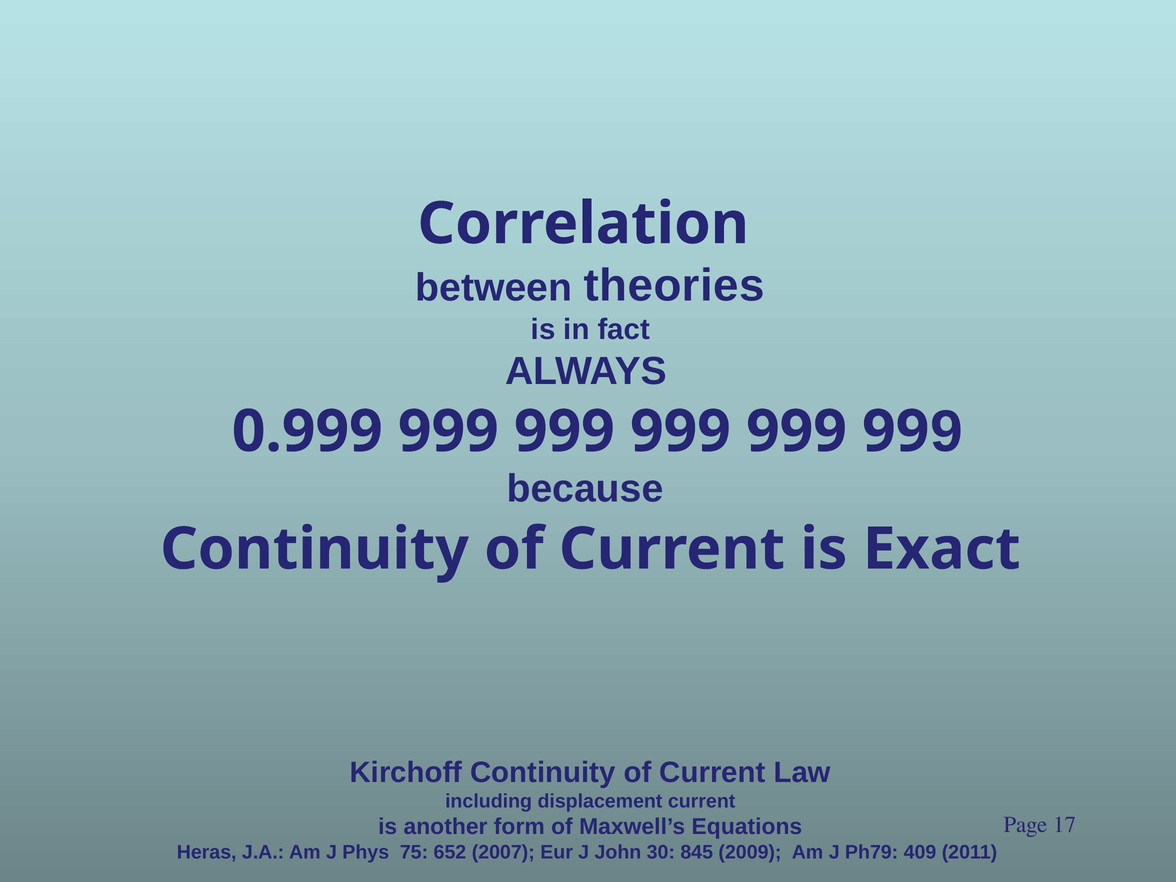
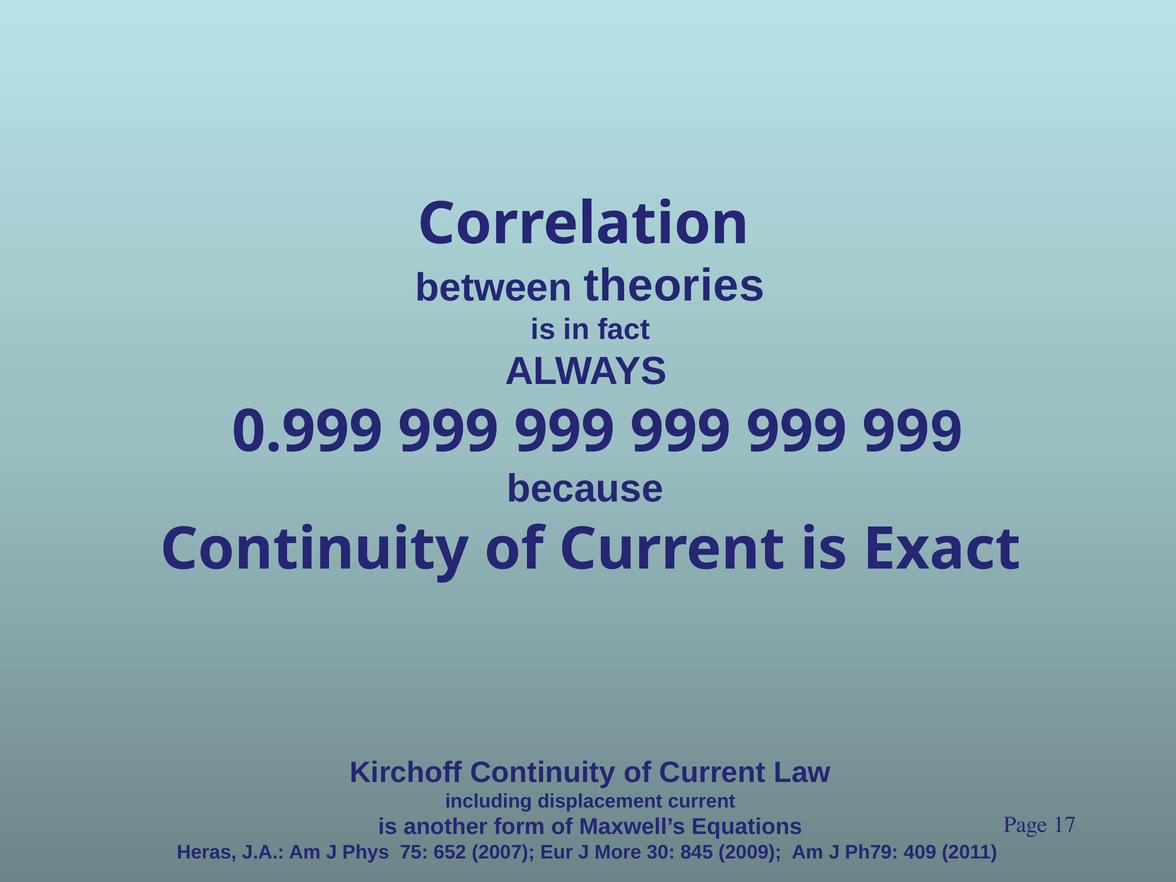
John: John -> More (618, 852)
